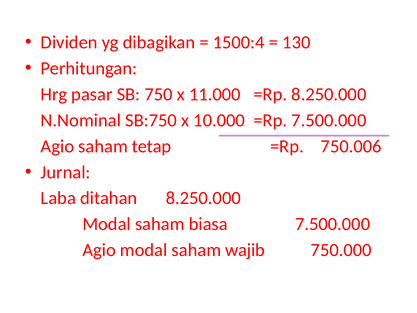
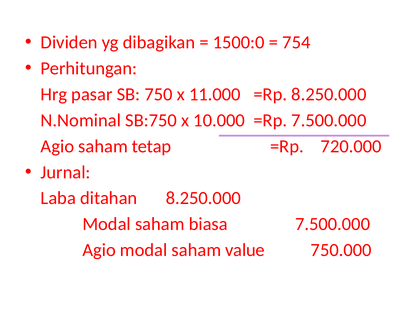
1500:4: 1500:4 -> 1500:0 (239, 42)
130: 130 -> 754 (296, 42)
750.006: 750.006 -> 720.000 (351, 146)
wajib: wajib -> value (245, 250)
